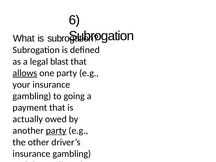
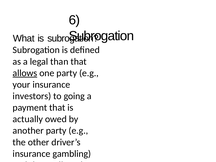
blast: blast -> than (59, 62)
gambling: gambling -> investors (32, 96)
party underline: present -> none (56, 131)
